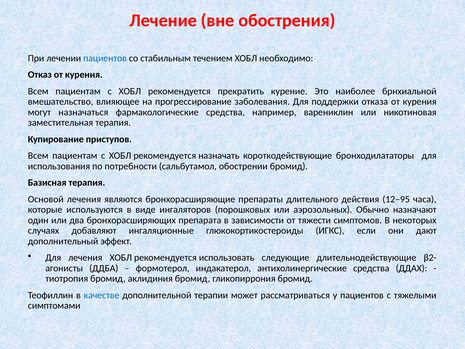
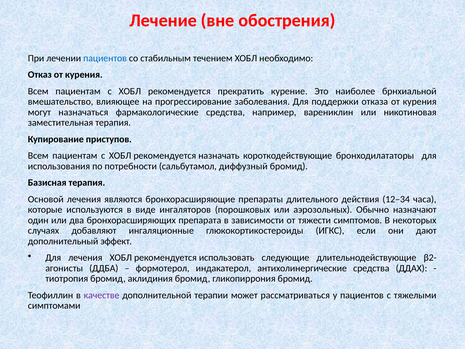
обострении: обострении -> диффузный (243, 166)
12–95: 12–95 -> 12–34 (396, 199)
качестве colour: blue -> purple (102, 295)
